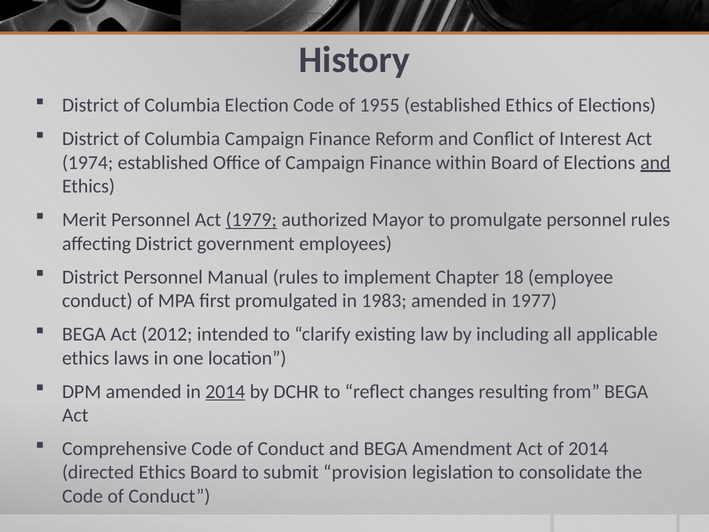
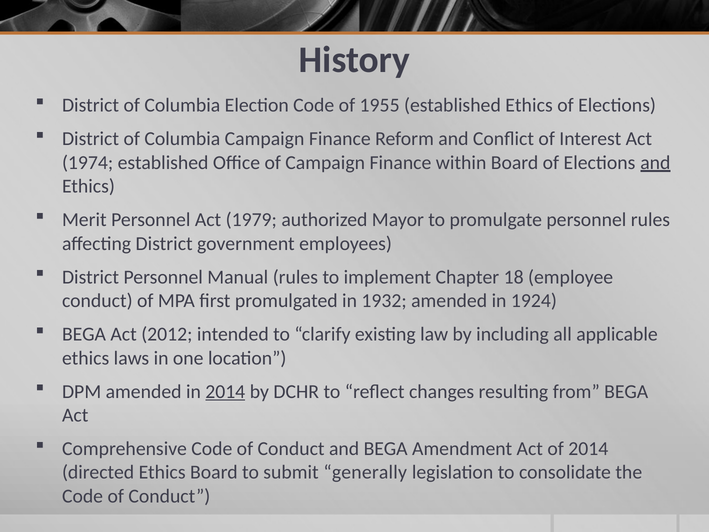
1979 underline: present -> none (251, 220)
1983: 1983 -> 1932 (384, 301)
1977: 1977 -> 1924 (534, 301)
provision: provision -> generally (365, 472)
